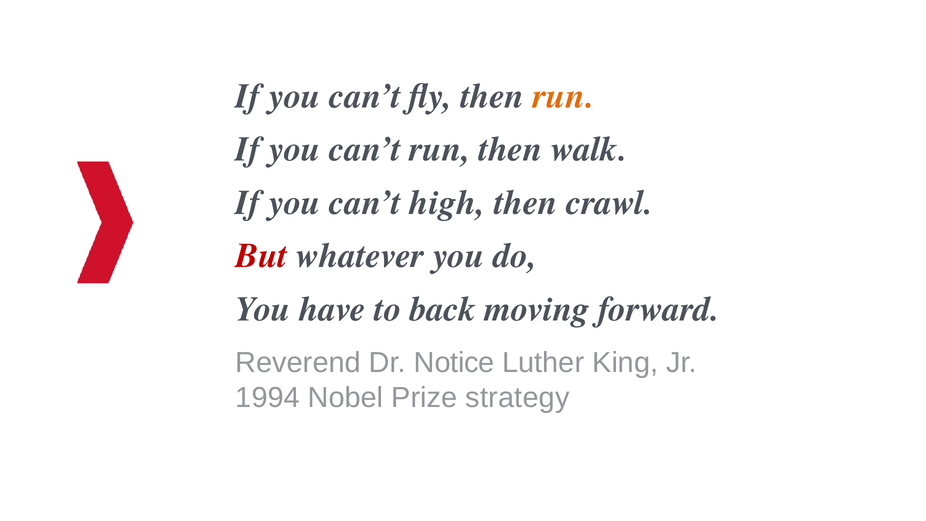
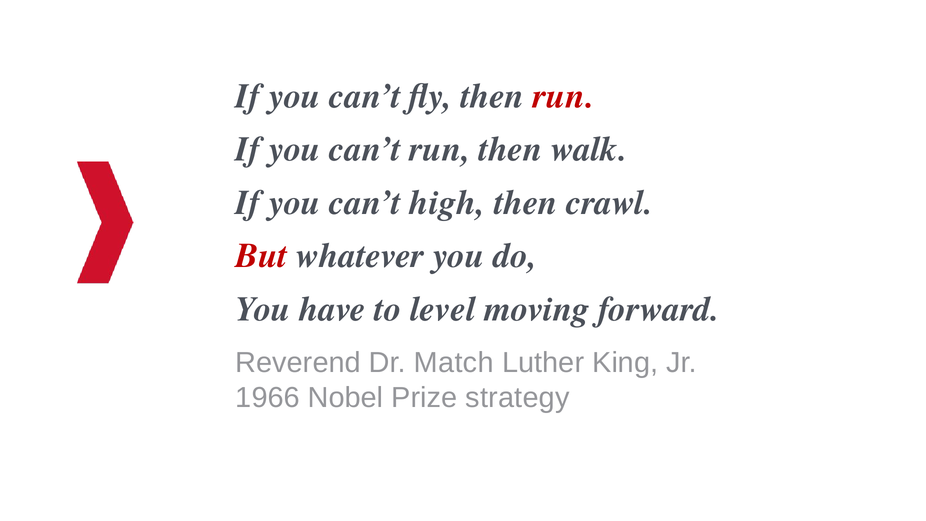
run colour: orange -> red (563, 96)
back: back -> level (443, 309)
Notice: Notice -> Match (454, 363)
1994: 1994 -> 1966 (268, 397)
